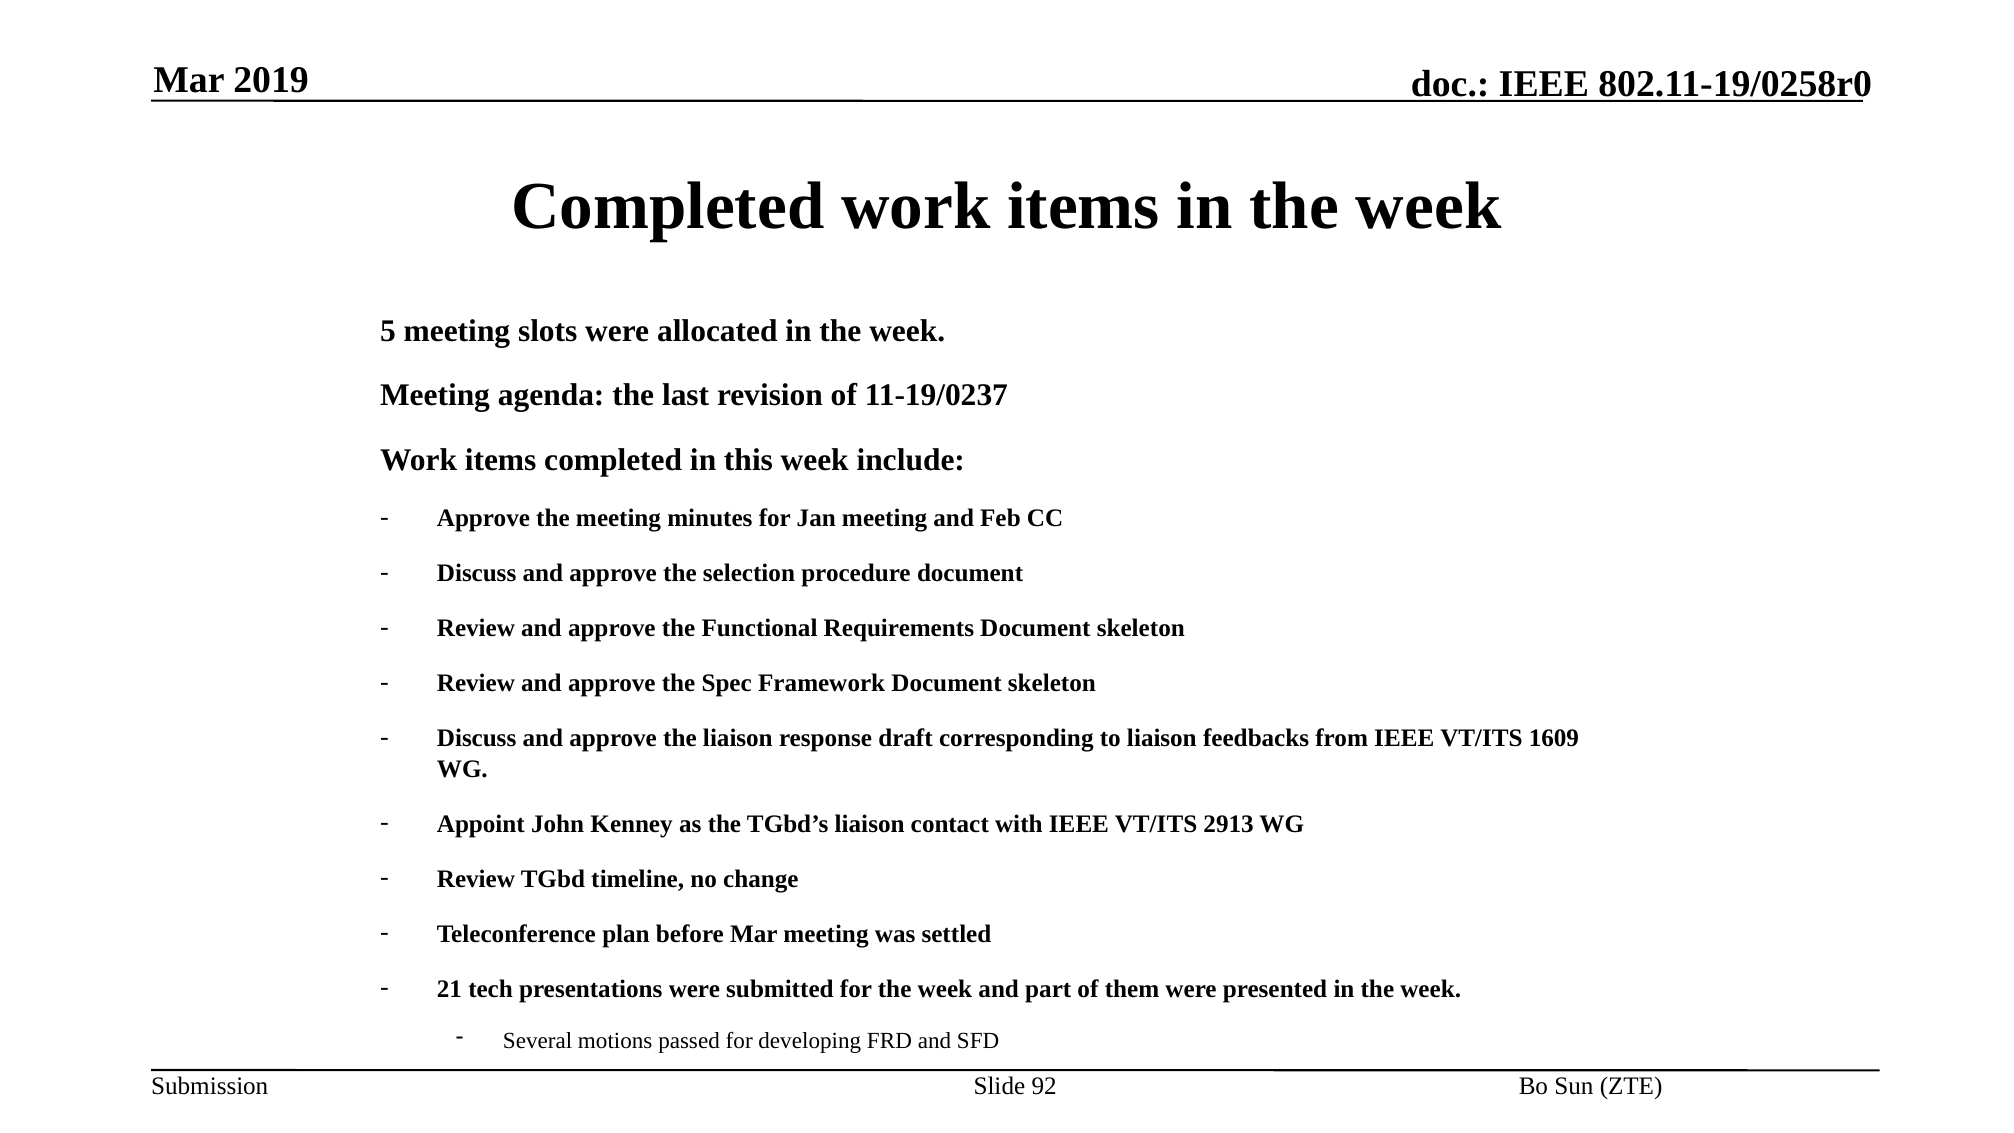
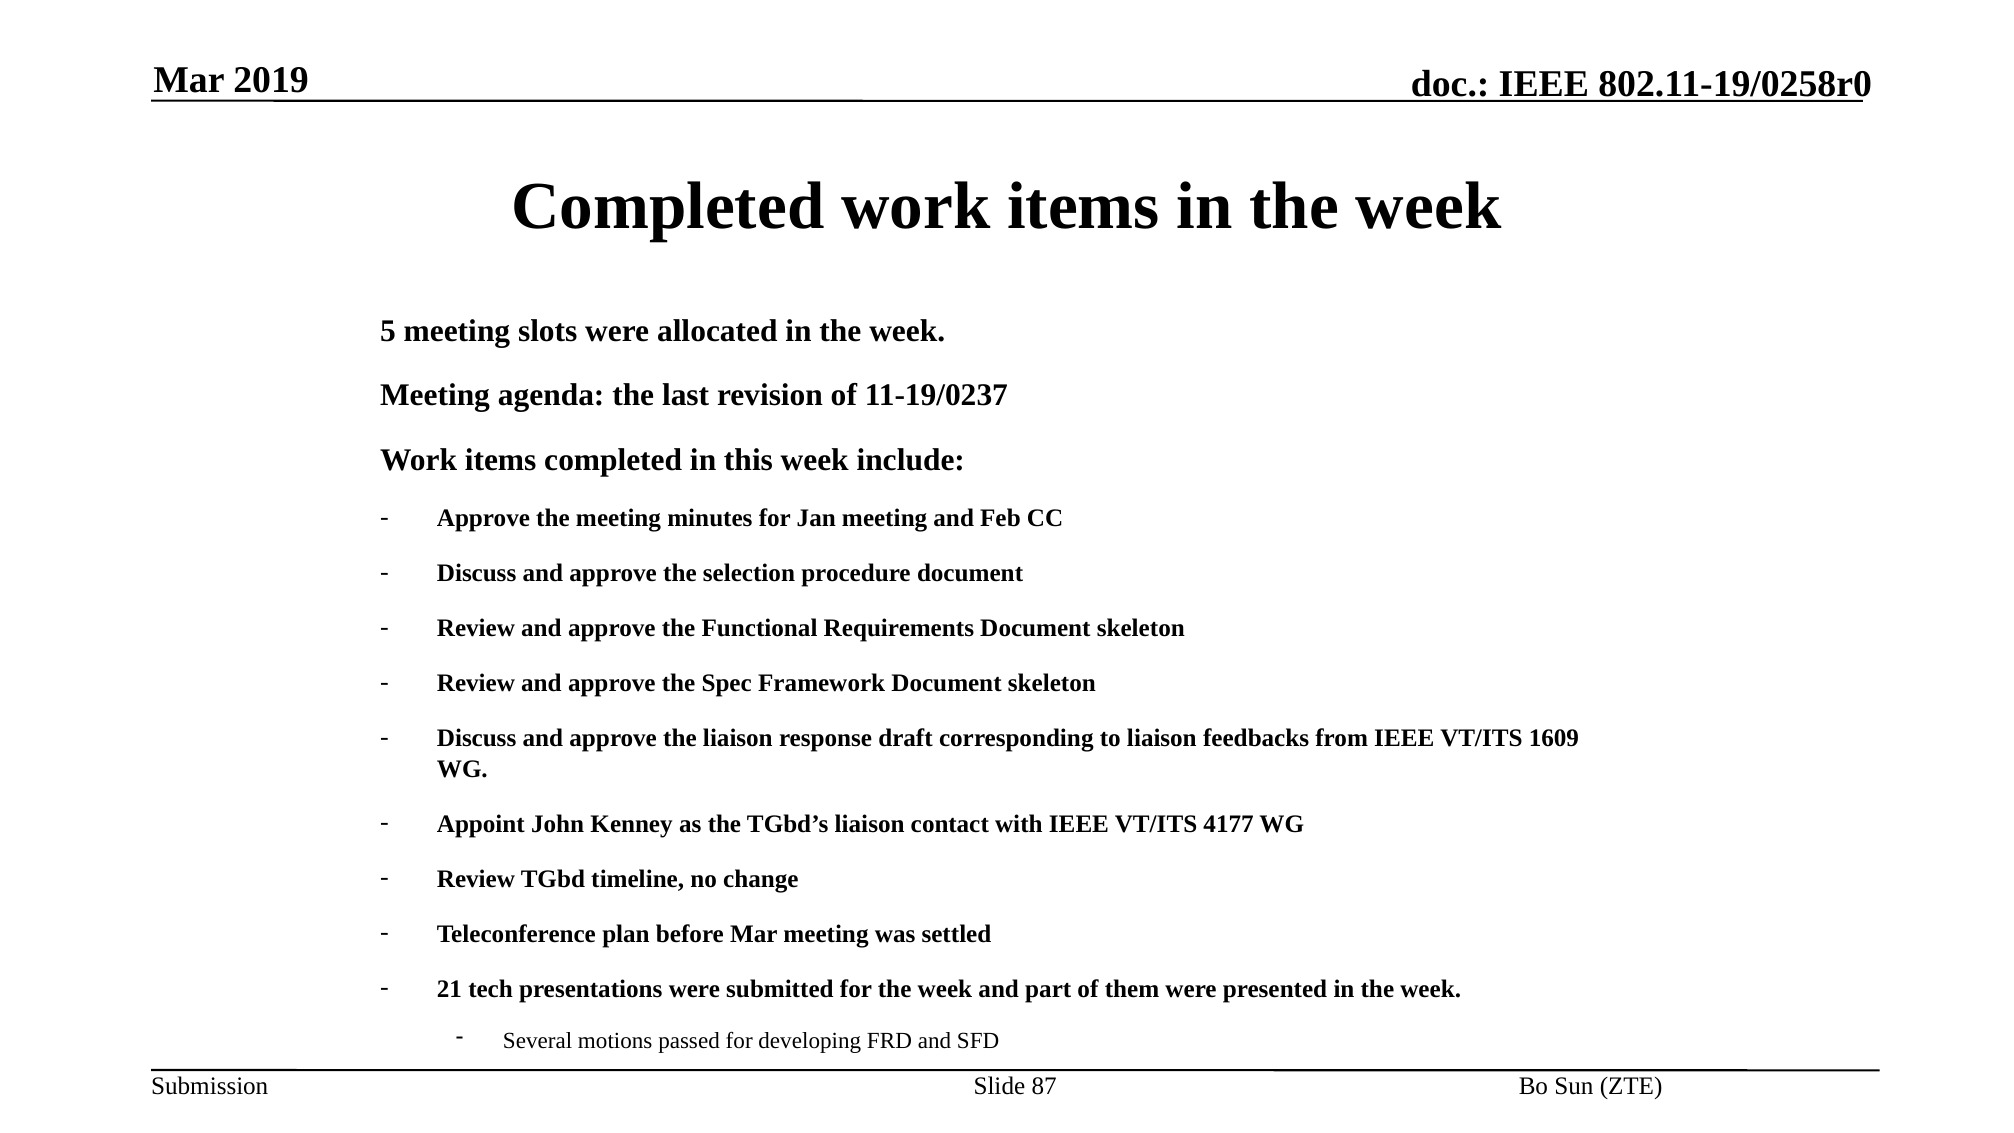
2913: 2913 -> 4177 (1229, 824)
92: 92 -> 87 (1044, 1087)
